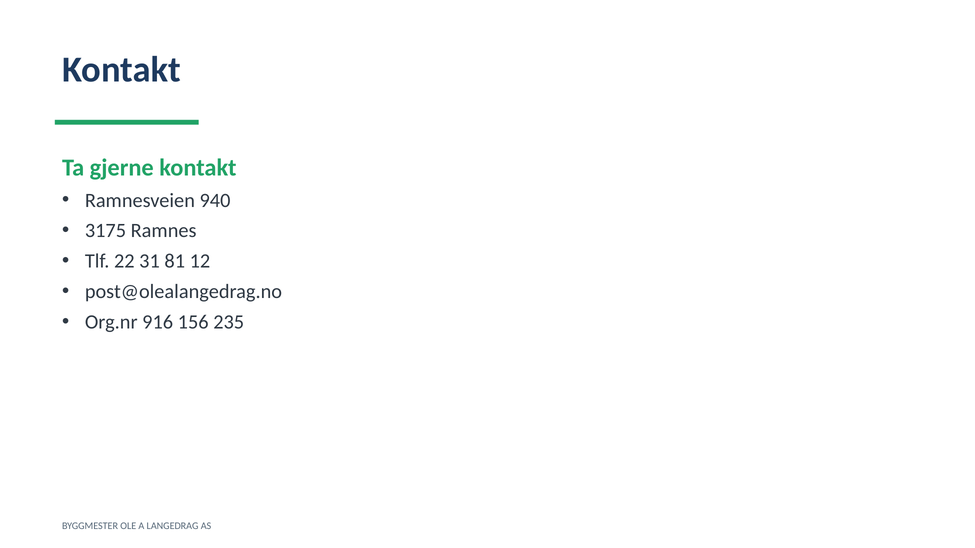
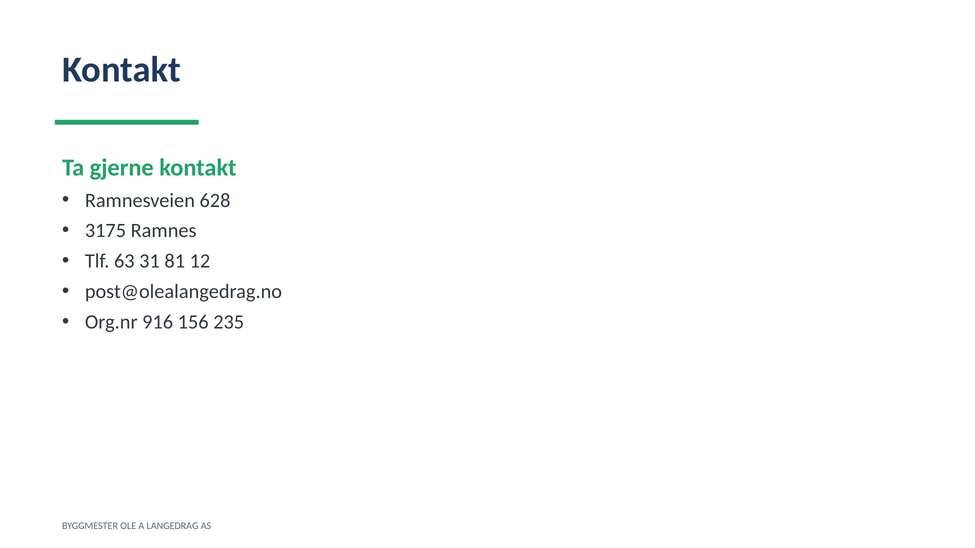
940: 940 -> 628 (215, 200)
22: 22 -> 63 (124, 261)
